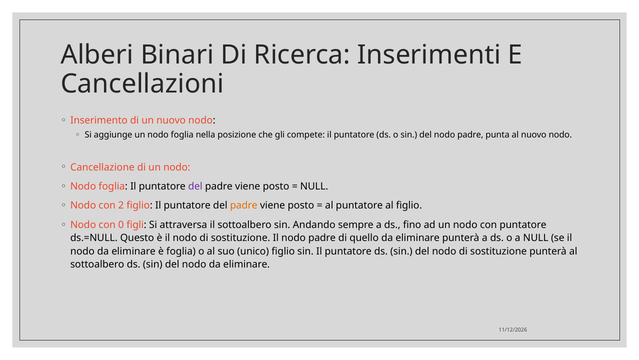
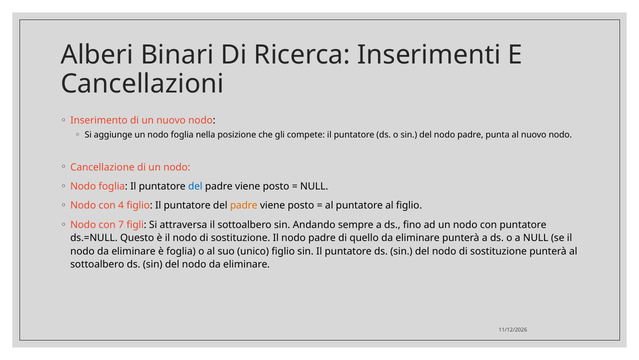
del colour: purple -> blue (195, 186)
2: 2 -> 4 (121, 205)
0: 0 -> 7 (121, 224)
